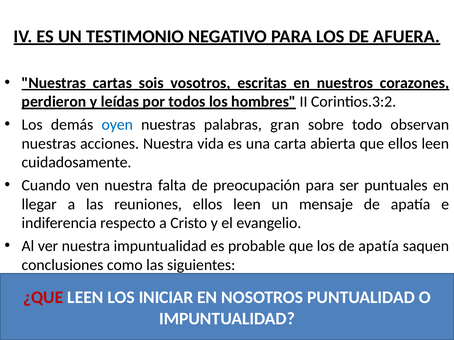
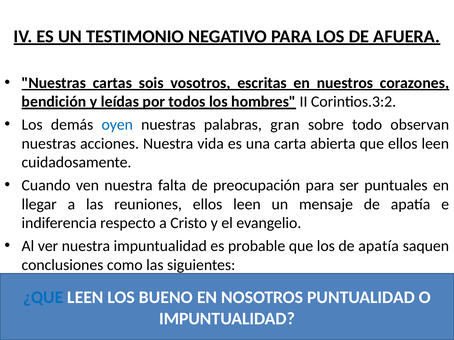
perdieron: perdieron -> bendición (54, 102)
¿QUE colour: red -> blue (43, 298)
INICIAR: INICIAR -> BUENO (166, 298)
